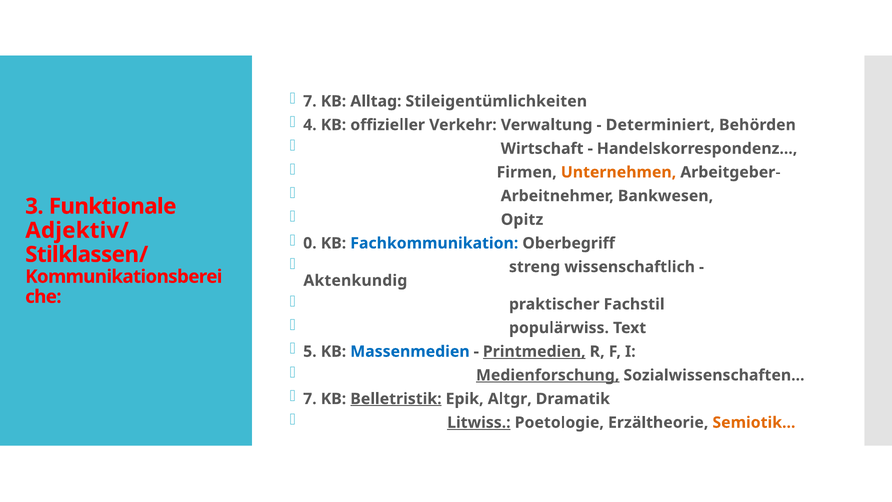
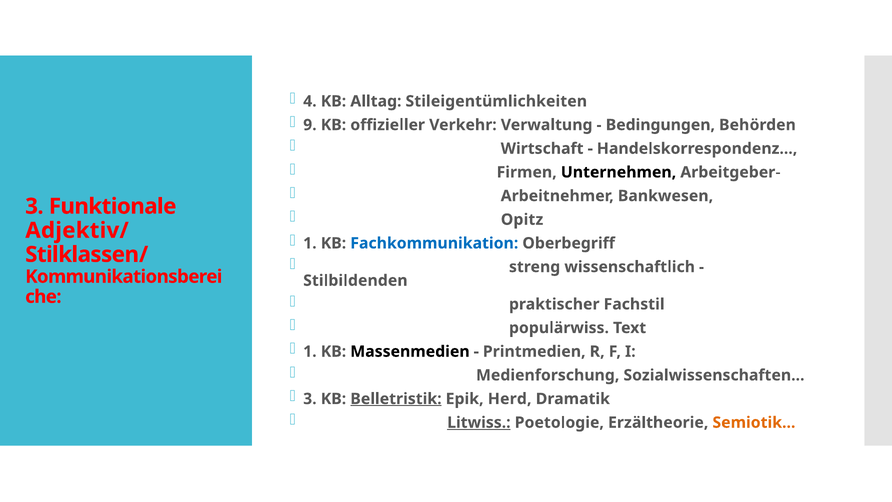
7: 7 -> 4 (310, 101)
4: 4 -> 9 (310, 125)
Determiniert: Determiniert -> Bedingungen (660, 125)
Unternehmen colour: orange -> black (618, 172)
0: 0 -> 1 (310, 243)
Aktenkundig: Aktenkundig -> Stilbildenden (355, 280)
5: 5 -> 1 (310, 351)
Massenmedien colour: blue -> black (410, 351)
Printmedien underline: present -> none (534, 351)
Medienforschung underline: present -> none (548, 375)
7: 7 -> 3 (310, 399)
Altgr: Altgr -> Herd (510, 399)
